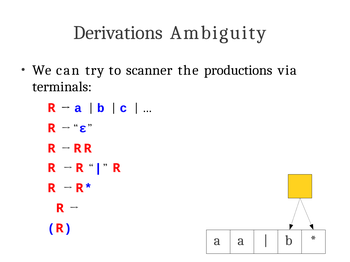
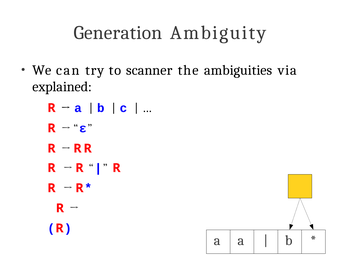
Derivations: Derivations -> Generation (118, 33)
productions: productions -> ambiguities (238, 70)
terminals: terminals -> explained (62, 87)
